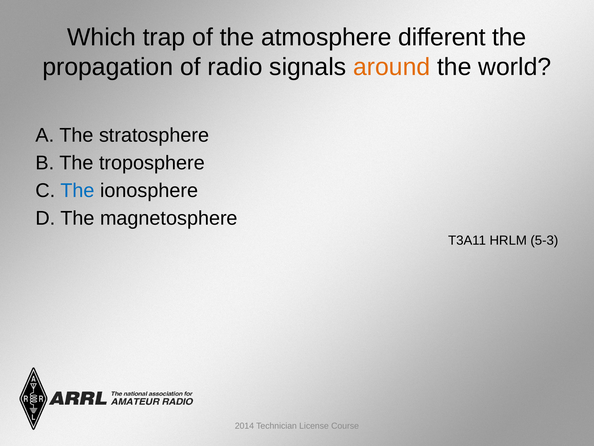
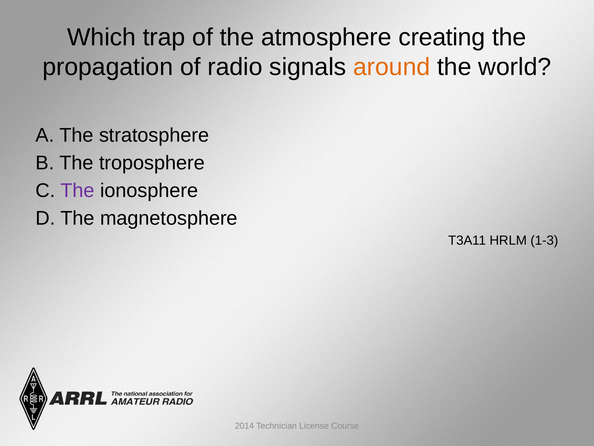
different: different -> creating (442, 37)
The colour: blue -> purple (78, 190)
5-3: 5-3 -> 1-3 (544, 240)
